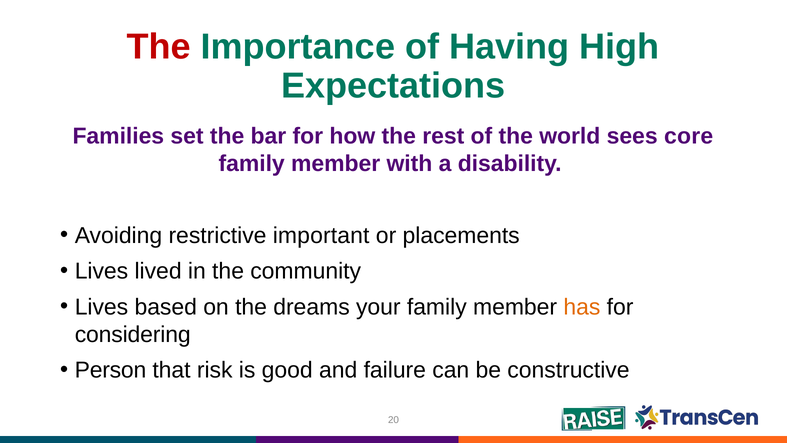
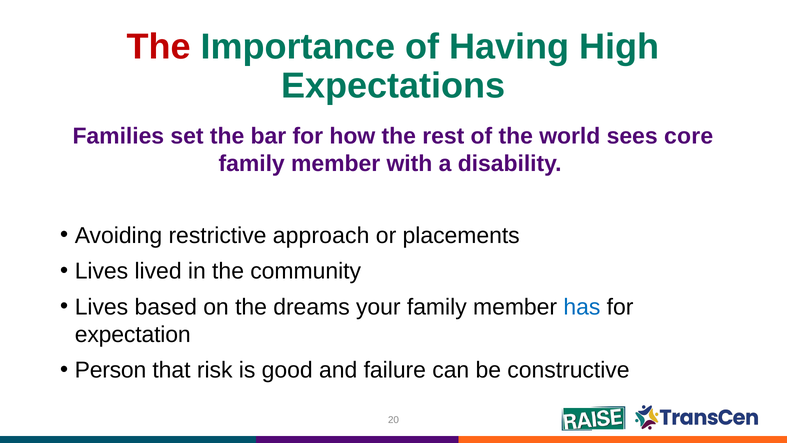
important: important -> approach (321, 235)
has colour: orange -> blue (582, 307)
considering: considering -> expectation (133, 334)
